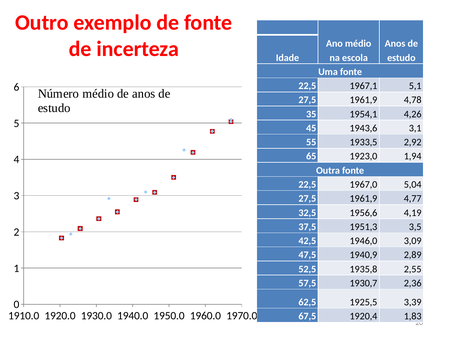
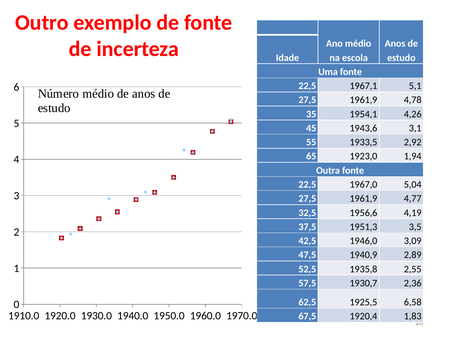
3,39: 3,39 -> 6,58 (413, 302)
